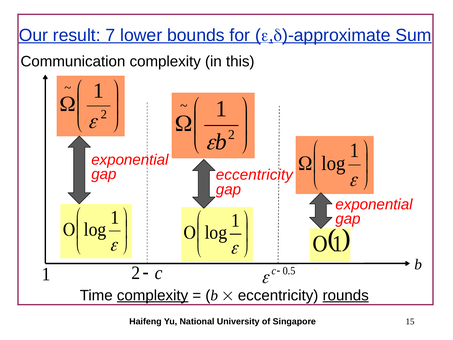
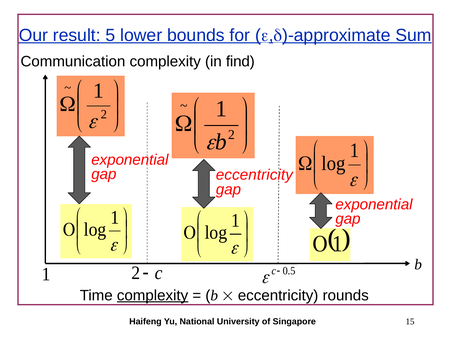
result 7: 7 -> 5 (110, 35)
this: this -> find (240, 61)
rounds underline: present -> none (346, 295)
